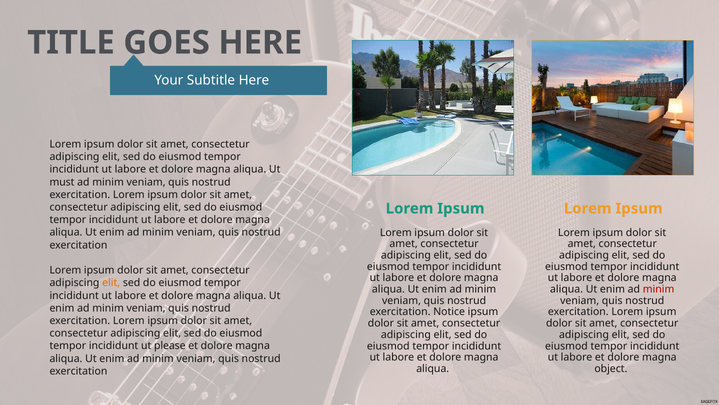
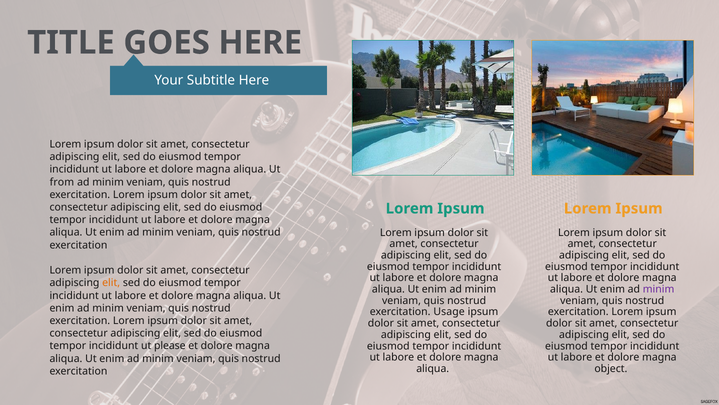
must: must -> from (62, 182)
minim colour: red -> purple (659, 289)
Notice: Notice -> Usage (449, 312)
